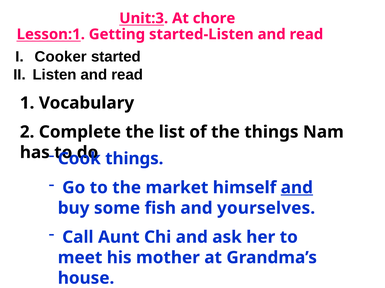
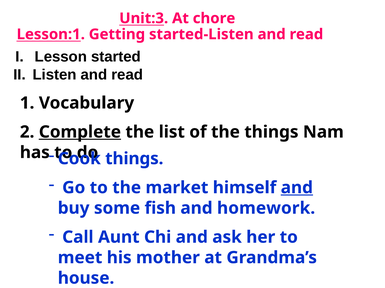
Cooker: Cooker -> Lesson (61, 57)
Complete underline: none -> present (80, 132)
yourselves: yourselves -> homework (266, 209)
